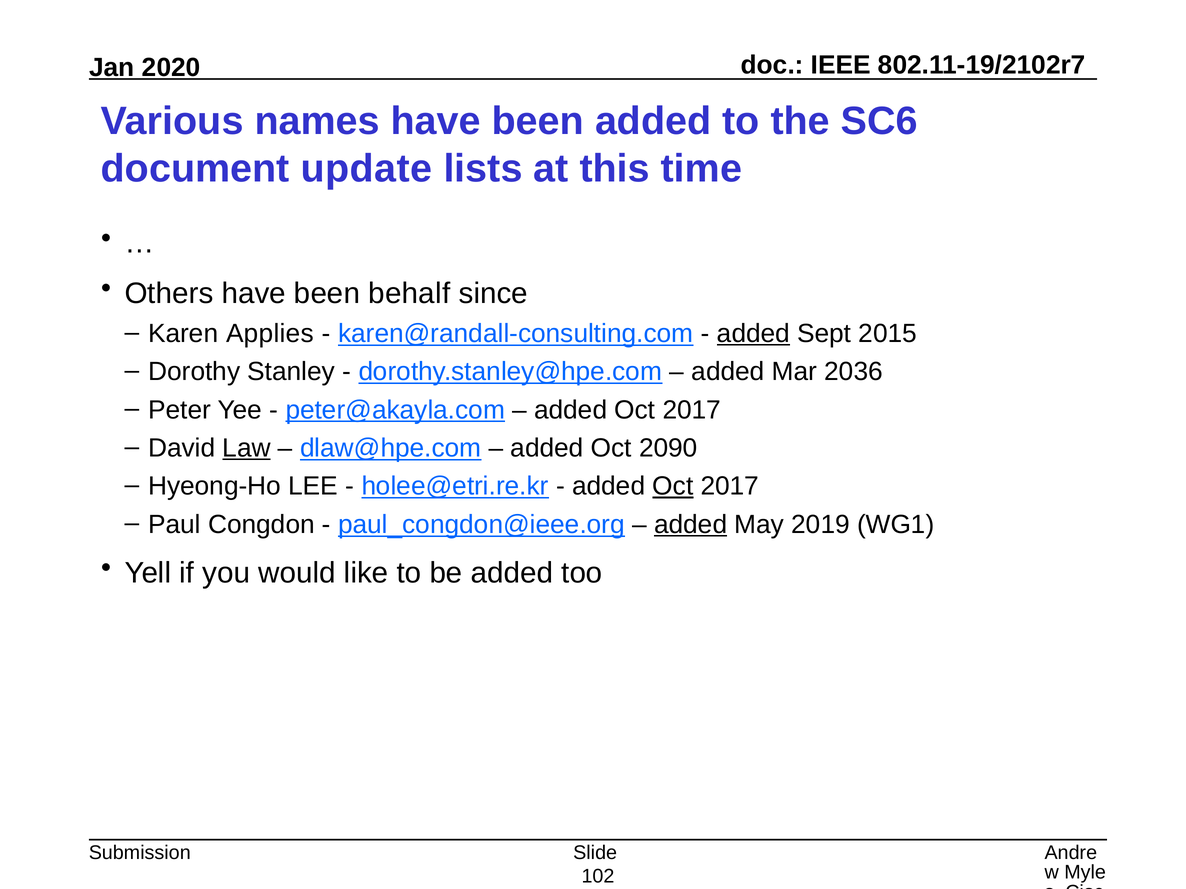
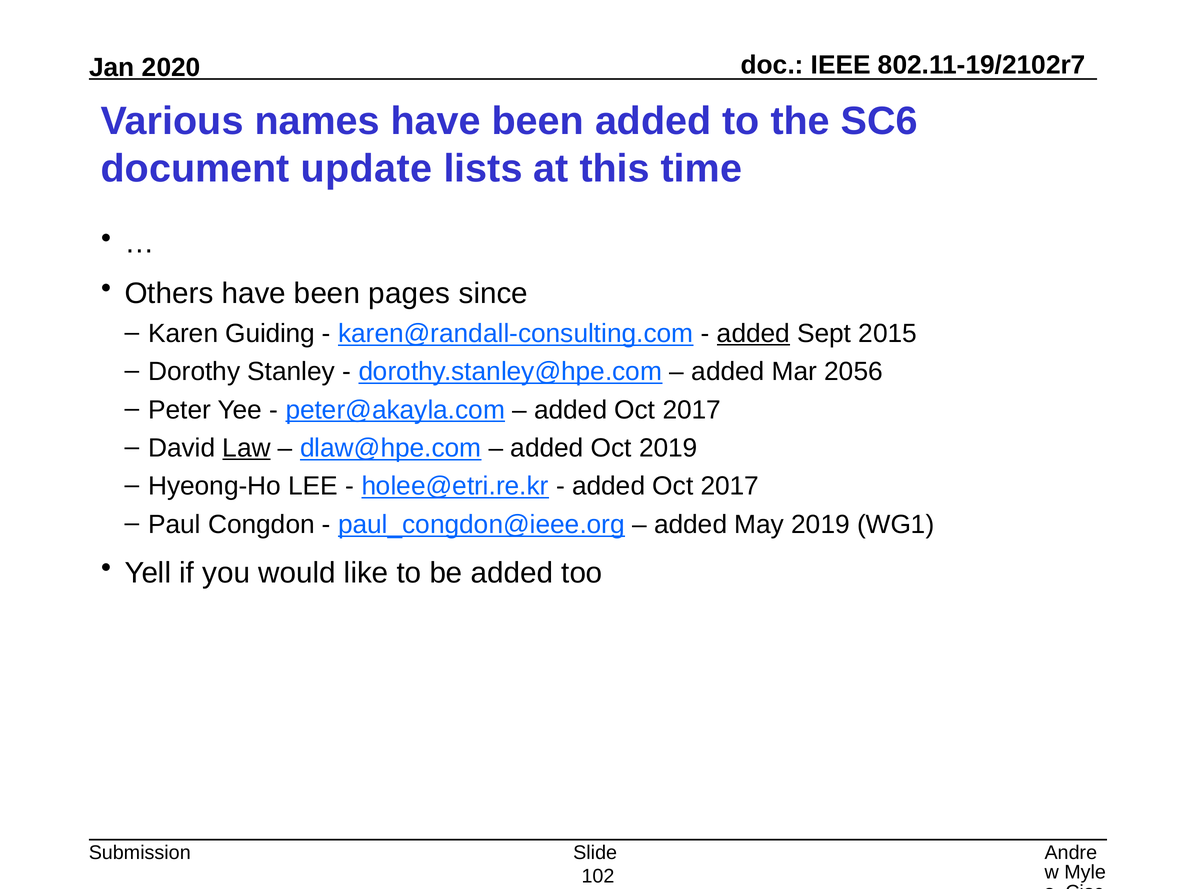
behalf: behalf -> pages (409, 294)
Applies: Applies -> Guiding (270, 334)
2036: 2036 -> 2056 (854, 372)
Oct 2090: 2090 -> 2019 (668, 448)
Oct underline: present -> none (673, 486)
added underline: present -> none (691, 525)
